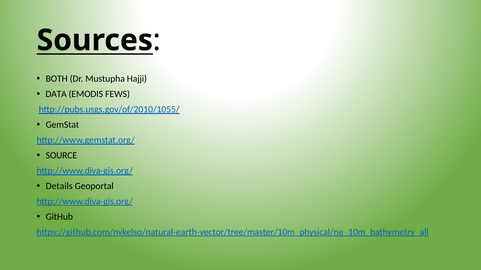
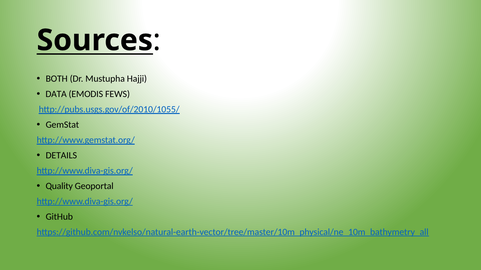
SOURCE: SOURCE -> DETAILS (61, 156)
Details: Details -> Quality (59, 186)
